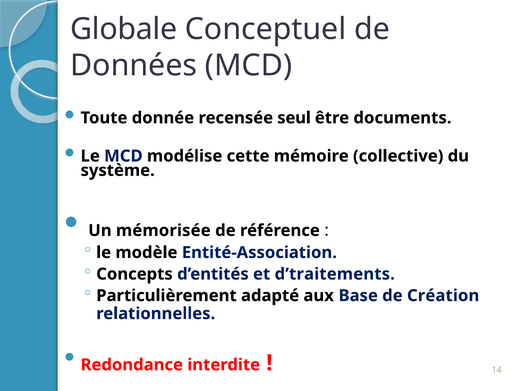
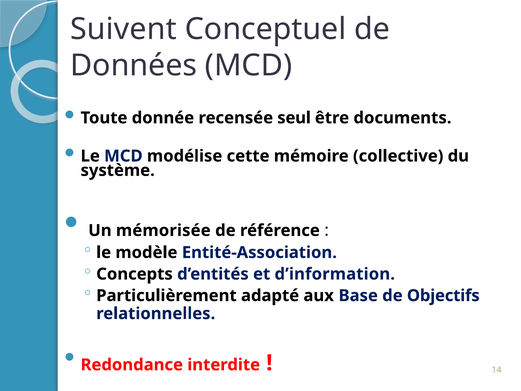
Globale: Globale -> Suivent (123, 29)
d’traitements: d’traitements -> d’information (335, 274)
Création: Création -> Objectifs (443, 295)
